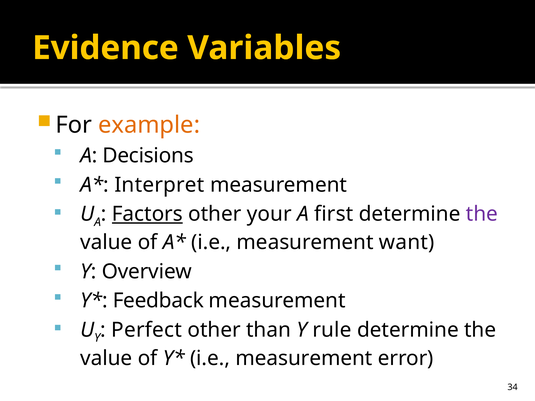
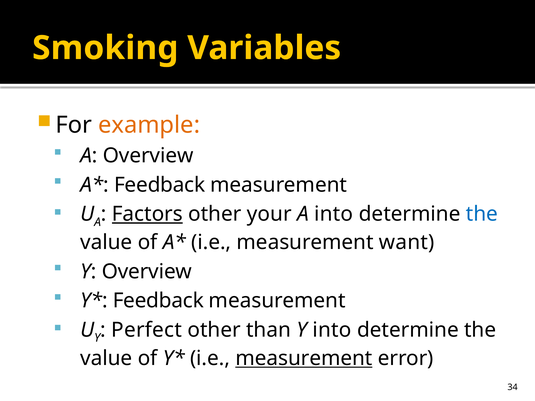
Evidence: Evidence -> Smoking (105, 48)
A Decisions: Decisions -> Overview (148, 156)
Interpret: Interpret -> Feedback (160, 185)
A first: first -> into (334, 214)
the colour: purple -> blue (482, 214)
Y rule: rule -> into (332, 330)
measurement underline: none -> present (304, 358)
